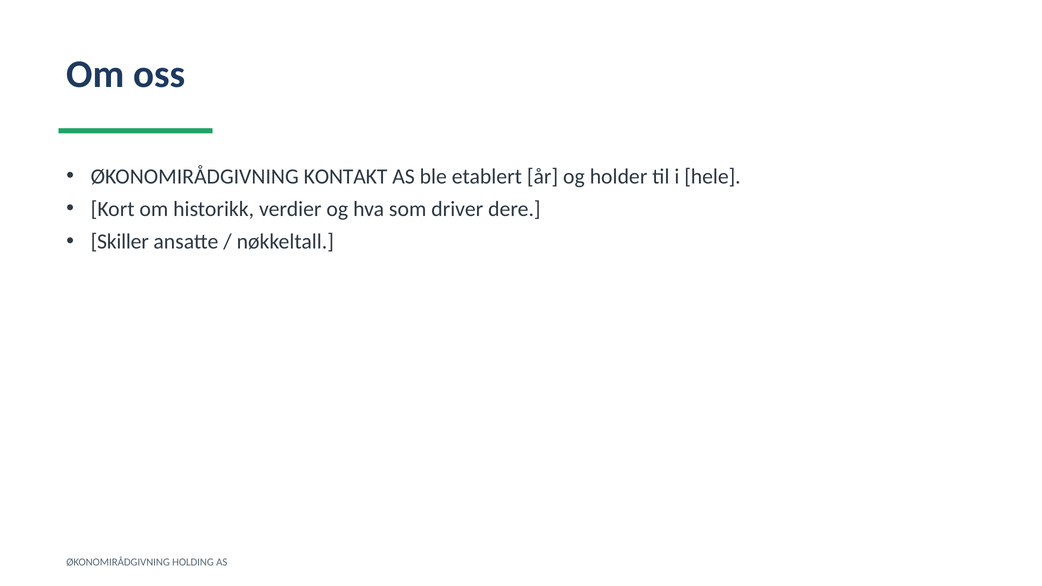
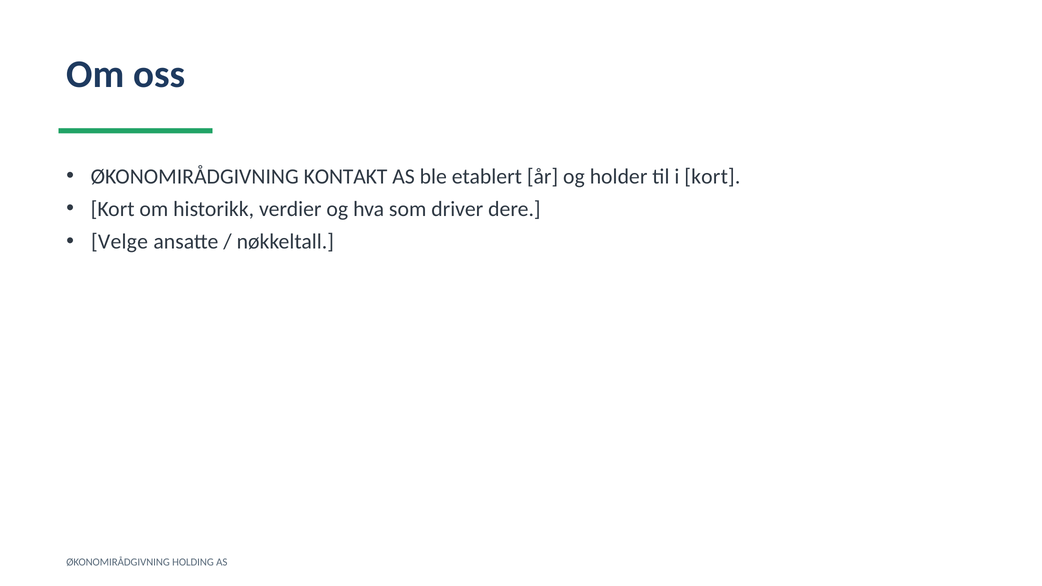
i hele: hele -> kort (712, 176)
Skiller: Skiller -> Velge (120, 242)
